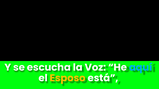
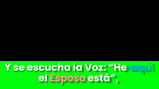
Esposo colour: yellow -> pink (68, 78)
